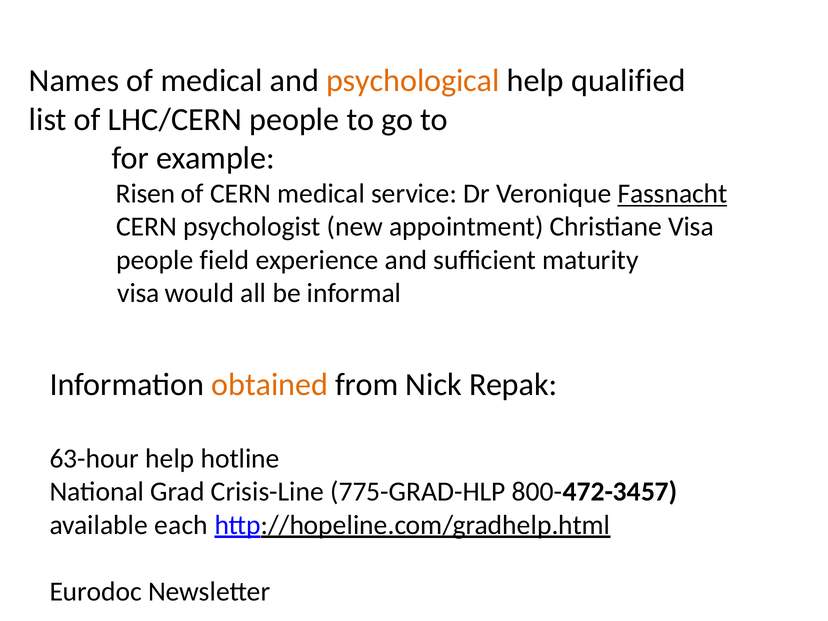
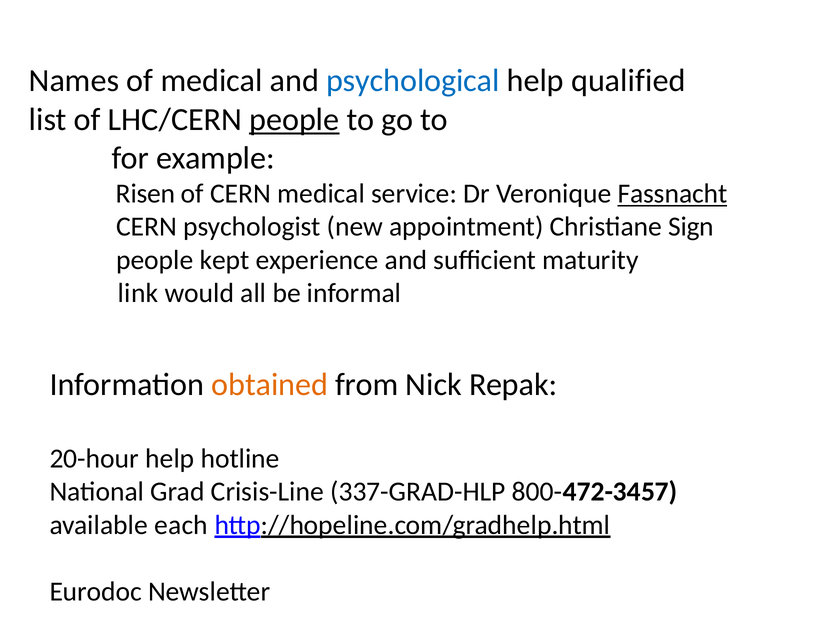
psychological colour: orange -> blue (413, 81)
people underline: none -> present (294, 119)
Christiane Visa: Visa -> Sign (691, 227)
field: field -> kept (225, 260)
visa: visa -> link (138, 293)
63-hour: 63-hour -> 20-hour (94, 459)
775-GRAD-HLP: 775-GRAD-HLP -> 337-GRAD-HLP (418, 492)
